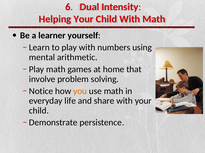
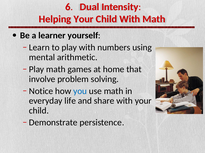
you colour: orange -> blue (80, 91)
